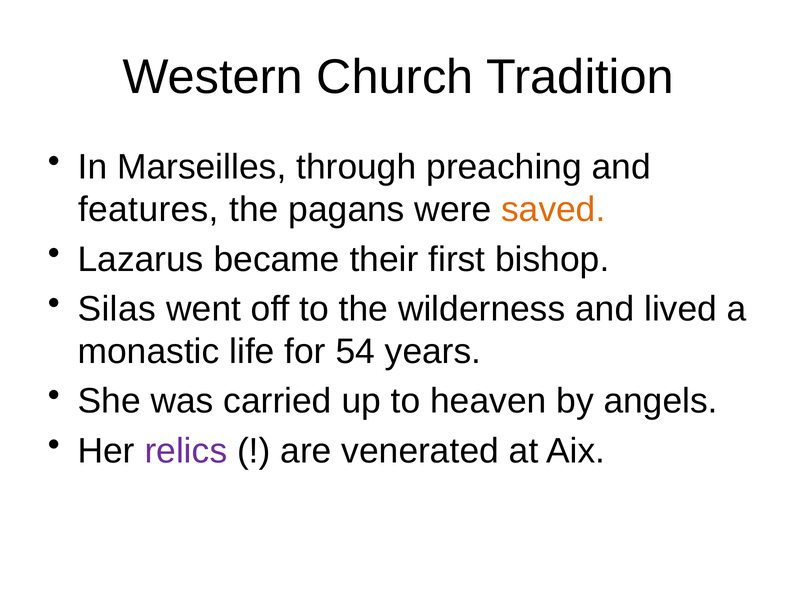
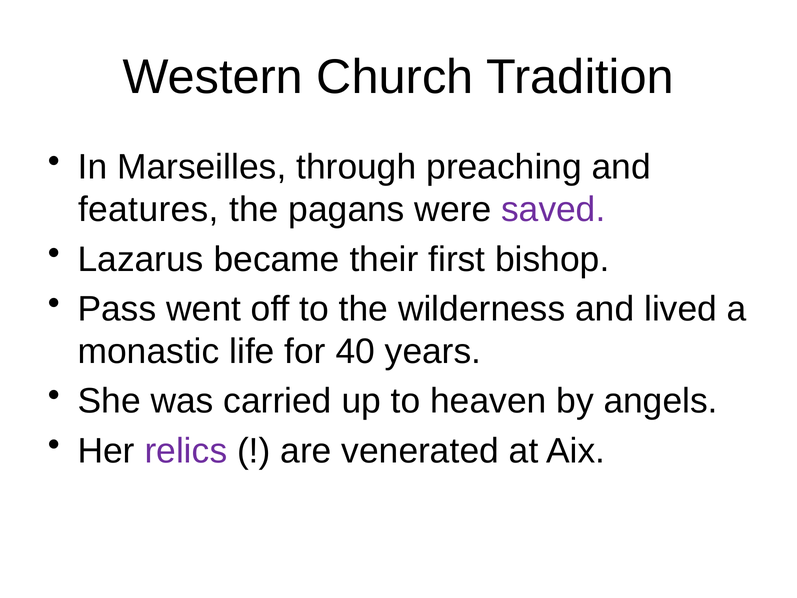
saved colour: orange -> purple (553, 210)
Silas: Silas -> Pass (117, 309)
54: 54 -> 40 (355, 351)
